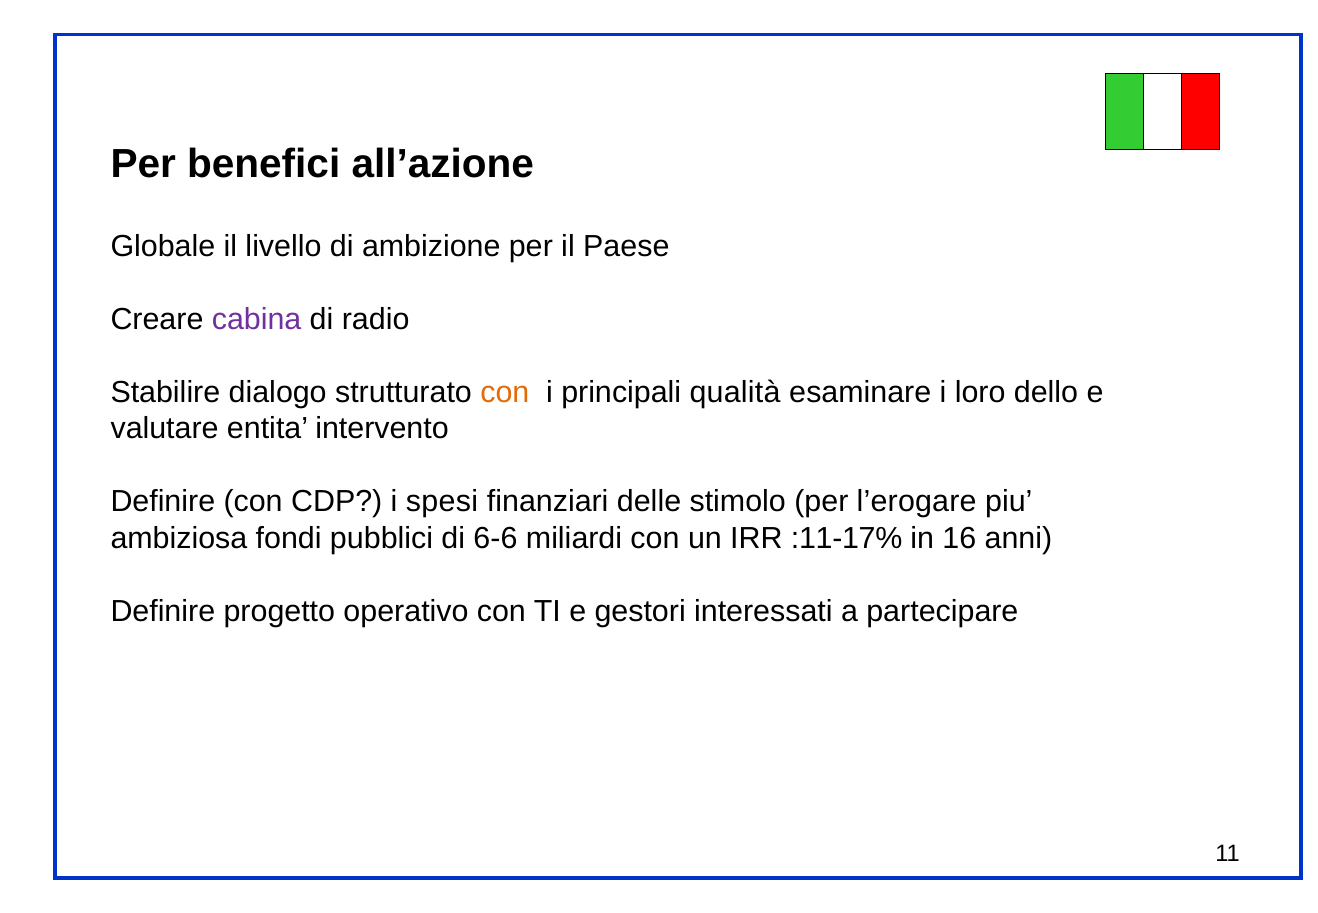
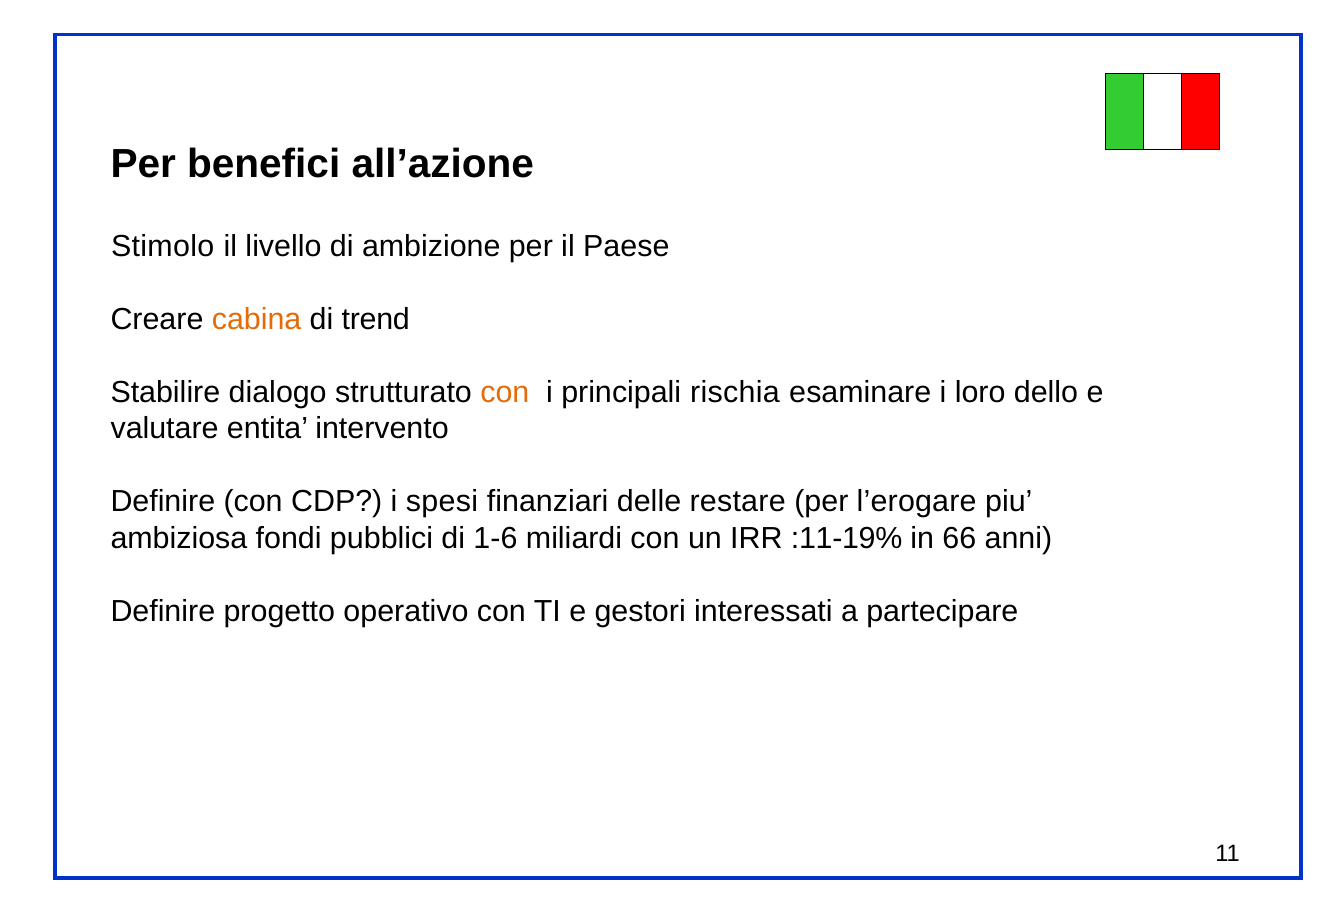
Globale: Globale -> Stimolo (163, 246)
cabina colour: purple -> orange (257, 319)
radio: radio -> trend (376, 319)
qualità: qualità -> rischia (735, 392)
stimolo: stimolo -> restare (738, 502)
6-6: 6-6 -> 1-6 (495, 538)
:11-17%: :11-17% -> :11-19% (847, 538)
16: 16 -> 66 (959, 538)
